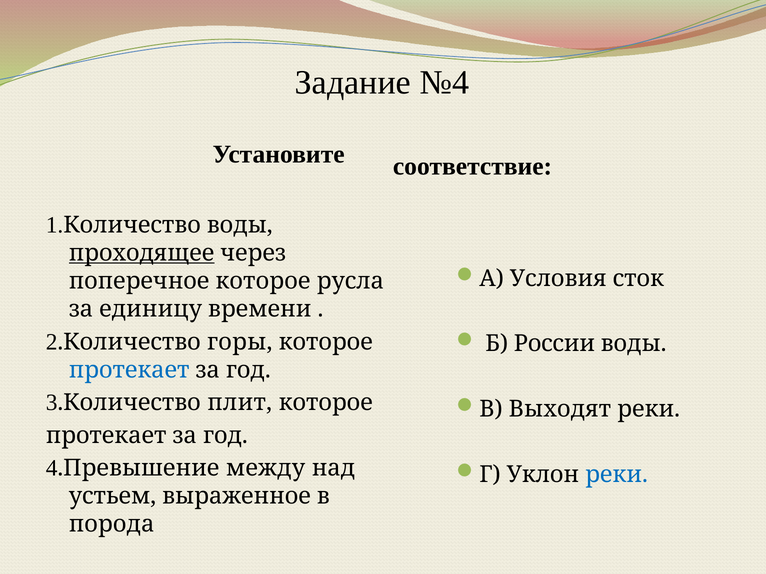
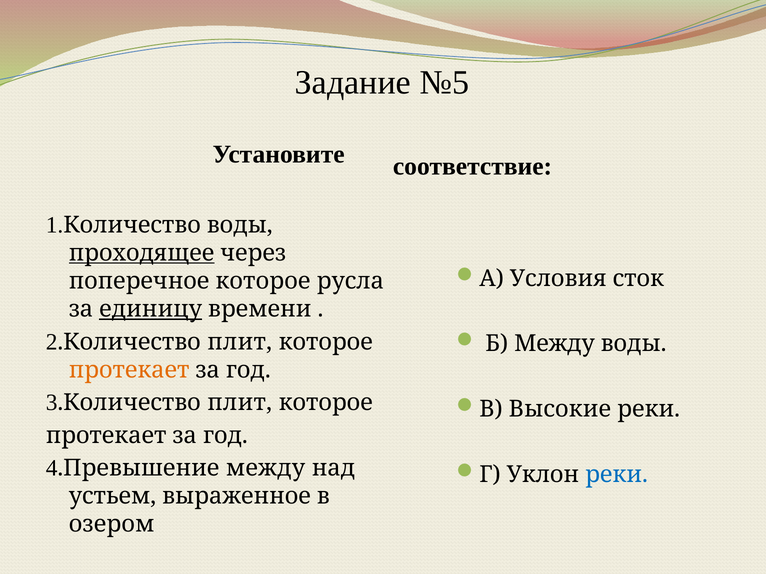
№4: №4 -> №5 (444, 83)
единицу underline: none -> present (151, 309)
горы: горы -> плит (240, 342)
Б России: России -> Между (554, 344)
протекает colour: blue -> orange (129, 370)
Выходят: Выходят -> Высокие (560, 409)
порода: порода -> озером (112, 525)
